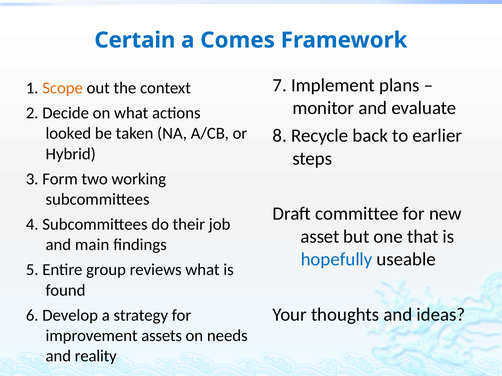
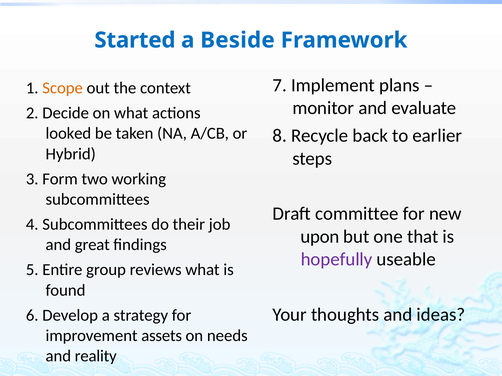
Certain: Certain -> Started (135, 40)
Comes: Comes -> Beside (237, 40)
asset: asset -> upon (320, 237)
main: main -> great (92, 245)
hopefully colour: blue -> purple (337, 260)
